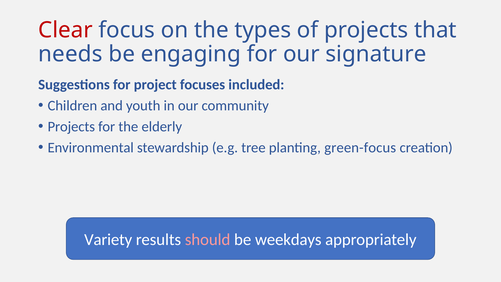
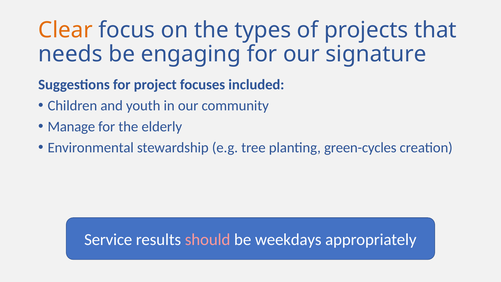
Clear colour: red -> orange (65, 30)
Projects: Projects -> Manage (71, 127)
green-focus: green-focus -> green-cycles (360, 148)
Variety: Variety -> Service (108, 240)
